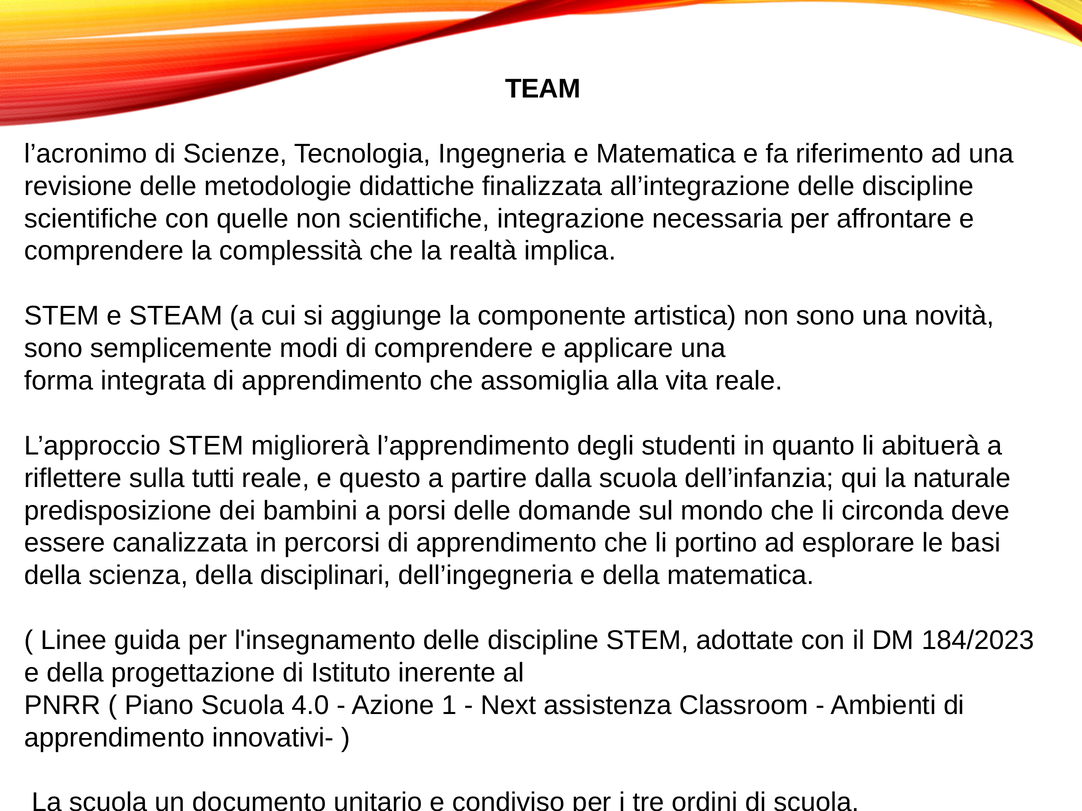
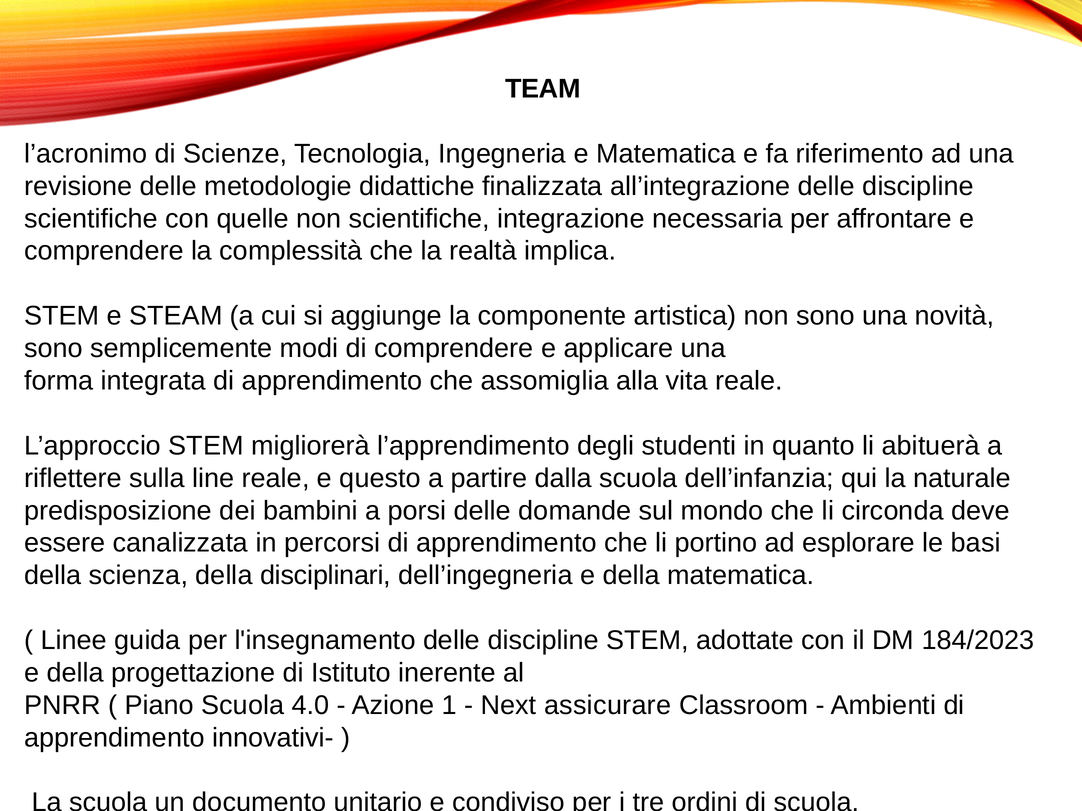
tutti: tutti -> line (213, 478)
assistenza: assistenza -> assicurare (608, 706)
